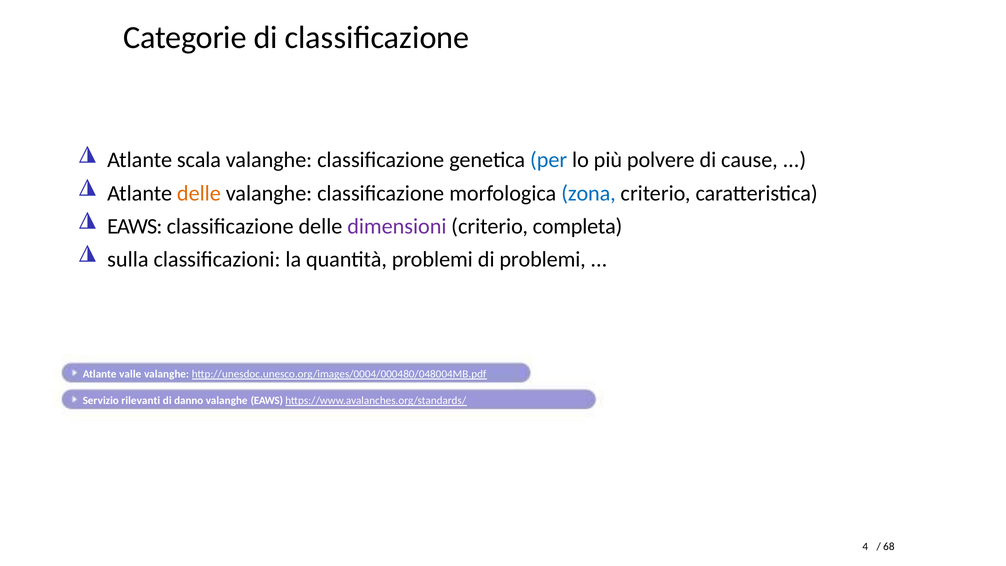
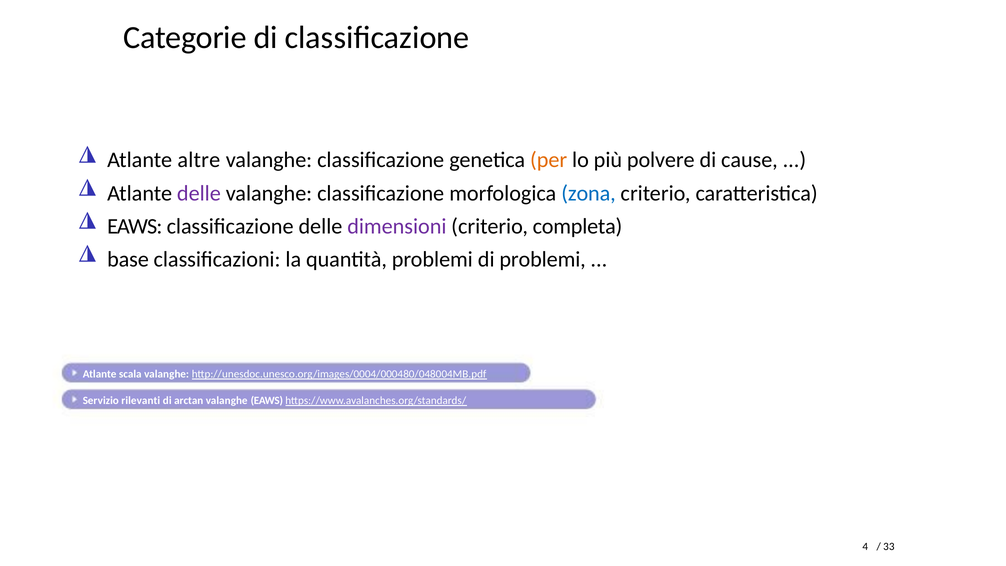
scala: scala -> altre (199, 160)
per colour: blue -> orange (549, 160)
delle colour: orange -> purple (199, 193)
sulla: sulla -> base (128, 260)
valle: valle -> scala (130, 374)
danno: danno -> arctan (189, 401)
68: 68 -> 33 (889, 547)
